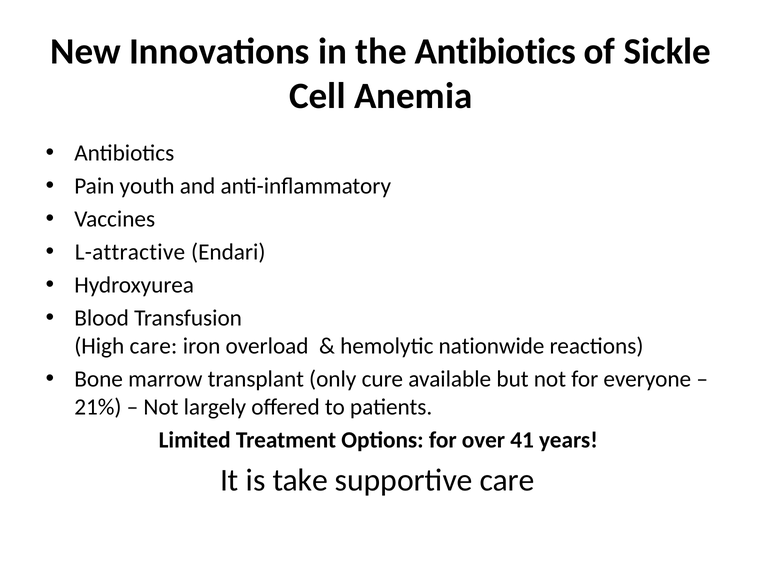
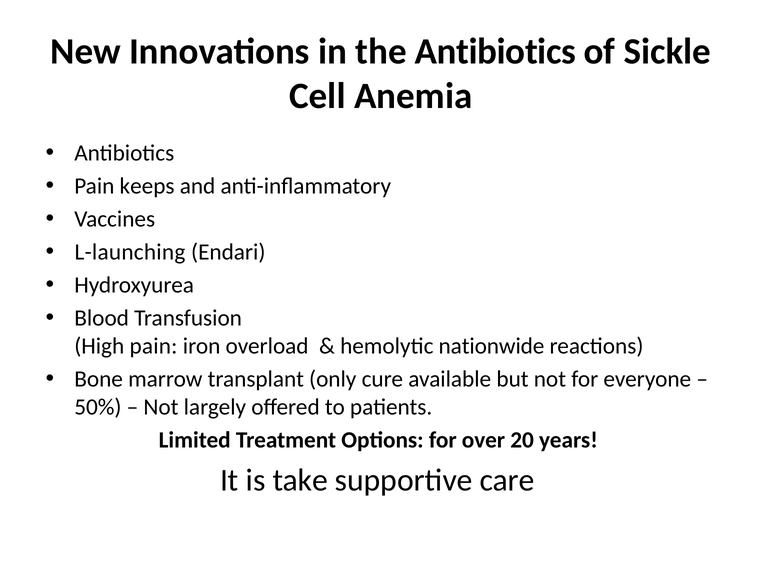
youth: youth -> keeps (147, 186)
L-attractive: L-attractive -> L-launching (130, 252)
High care: care -> pain (153, 346)
21%: 21% -> 50% (98, 407)
41: 41 -> 20 (522, 440)
